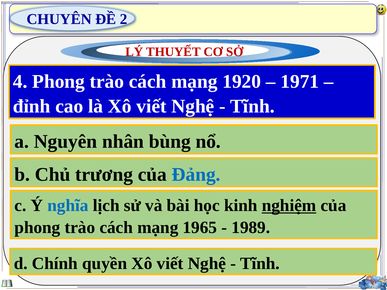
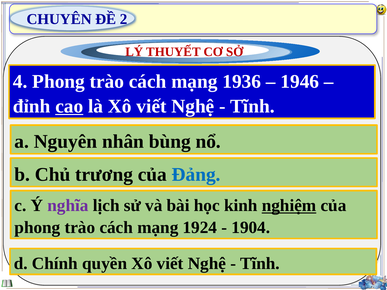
1920: 1920 -> 1936 (242, 81)
1971: 1971 -> 1946 (300, 81)
cao underline: none -> present (69, 106)
nghĩa colour: blue -> purple (68, 206)
1965: 1965 -> 1924 (200, 228)
1989: 1989 -> 1904 (251, 228)
